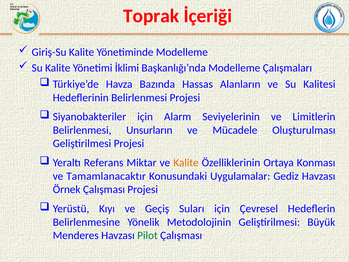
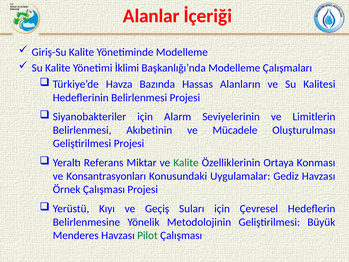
Toprak: Toprak -> Alanlar (151, 16)
Unsurların: Unsurların -> Akıbetinin (149, 130)
Kalite colour: orange -> green (186, 163)
Tamamlanacaktır: Tamamlanacaktır -> Konsantrasyonları (106, 176)
